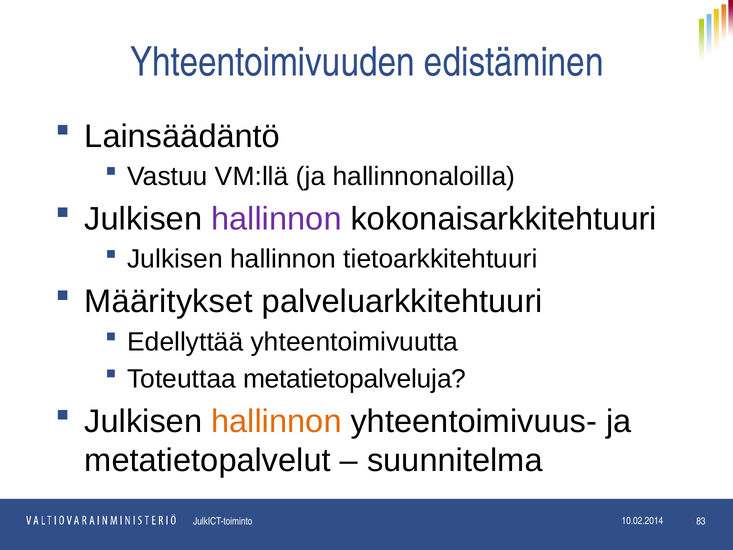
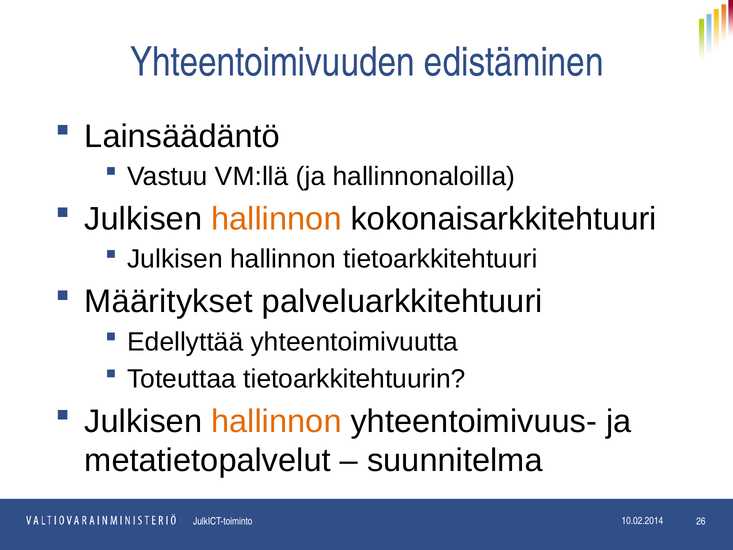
hallinnon colour: purple -> orange (276, 219)
metatietopalveluja: metatietopalveluja -> tietoarkkitehtuurin (355, 379)
83: 83 -> 26 (701, 521)
